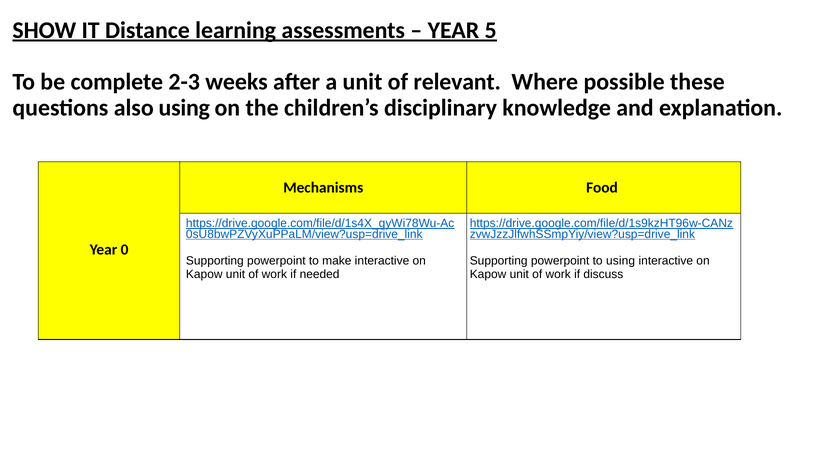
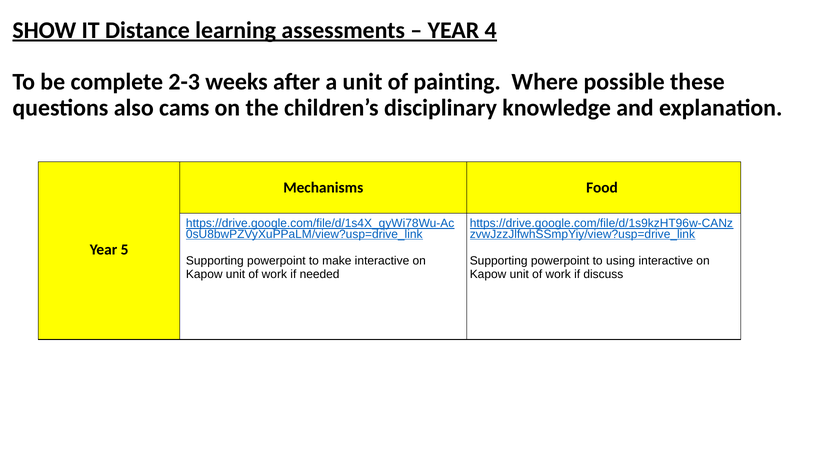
5: 5 -> 4 (491, 30)
relevant: relevant -> painting (457, 82)
also using: using -> cams (184, 108)
0: 0 -> 5 (125, 249)
